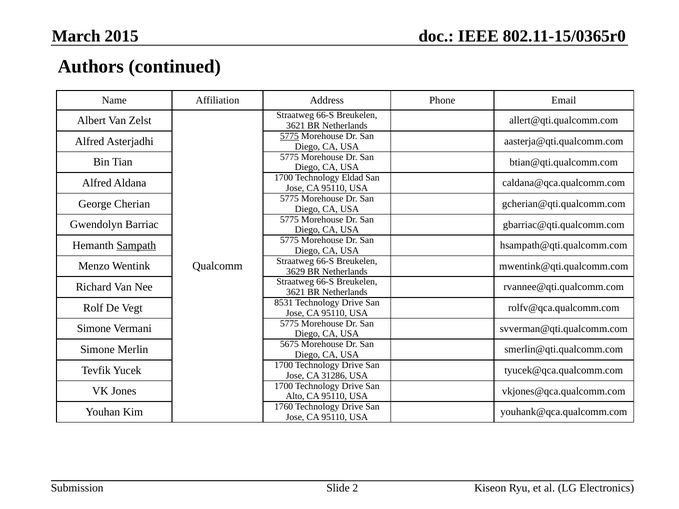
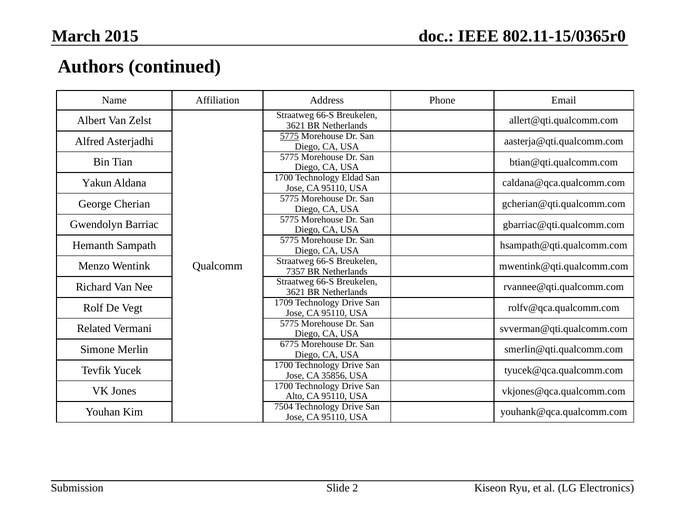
Alfred: Alfred -> Yakun (97, 183)
Sampath underline: present -> none (136, 246)
3629: 3629 -> 7357 (296, 272)
8531: 8531 -> 1709 (284, 303)
Simone: Simone -> Related (94, 329)
5675: 5675 -> 6775 (289, 344)
31286: 31286 -> 35856 (334, 376)
1760: 1760 -> 7504 (284, 407)
